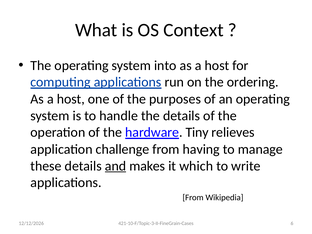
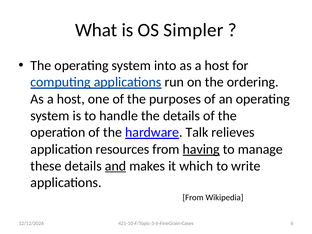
Context: Context -> Simpler (193, 30)
Tiny: Tiny -> Talk (197, 132)
challenge: challenge -> resources (123, 149)
having underline: none -> present (201, 149)
